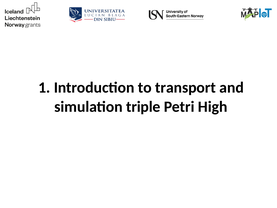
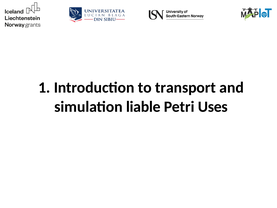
triple: triple -> liable (143, 107)
High: High -> Uses (213, 107)
